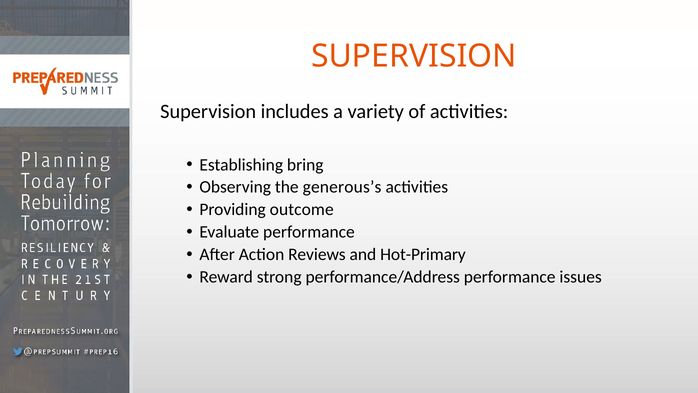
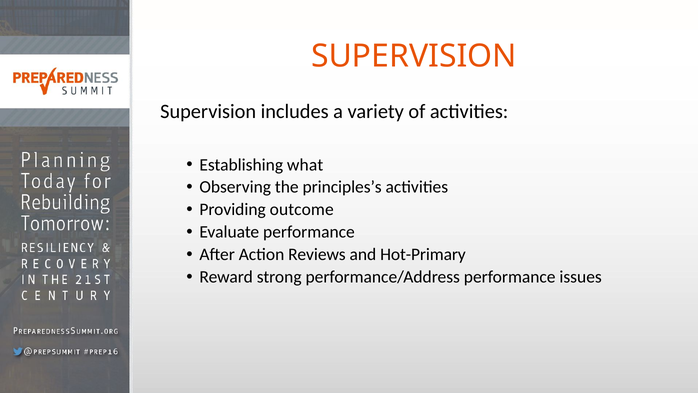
bring: bring -> what (305, 165)
generous’s: generous’s -> principles’s (342, 187)
